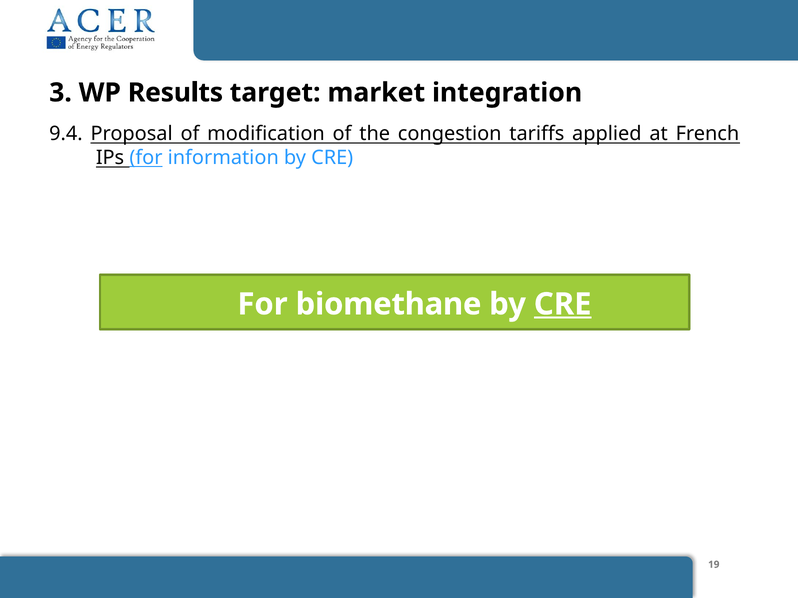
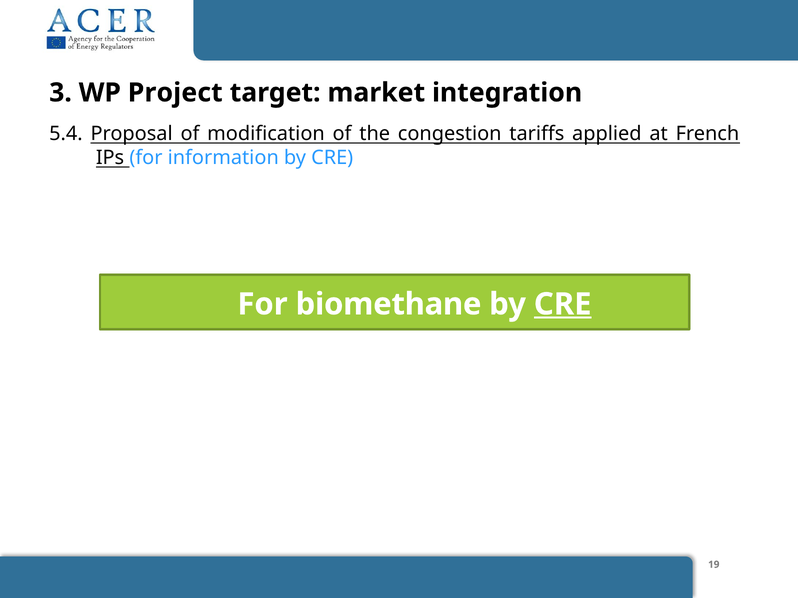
Results: Results -> Project (175, 93)
9.4: 9.4 -> 5.4 (66, 134)
for underline: present -> none (146, 158)
